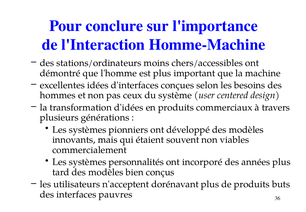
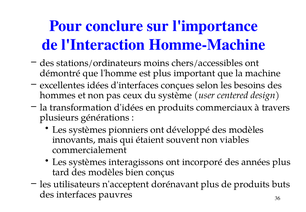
personnalités: personnalités -> interagissons (136, 162)
